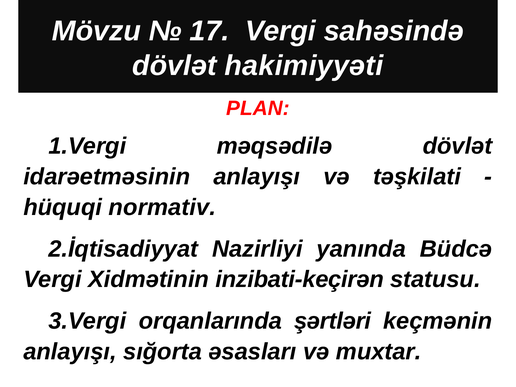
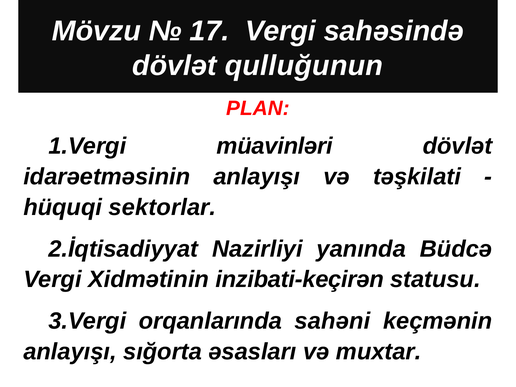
hakimiyyəti: hakimiyyəti -> qulluğunun (304, 66)
məqsədilə: məqsədilə -> müavinləri (275, 146)
normativ: normativ -> sektorlar (162, 207)
şərtləri: şərtləri -> sahəni (332, 321)
